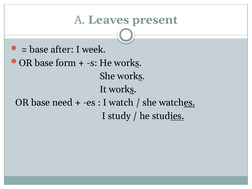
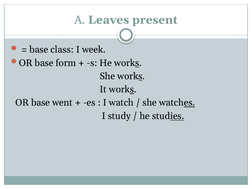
after: after -> class (62, 50)
need: need -> went (62, 103)
